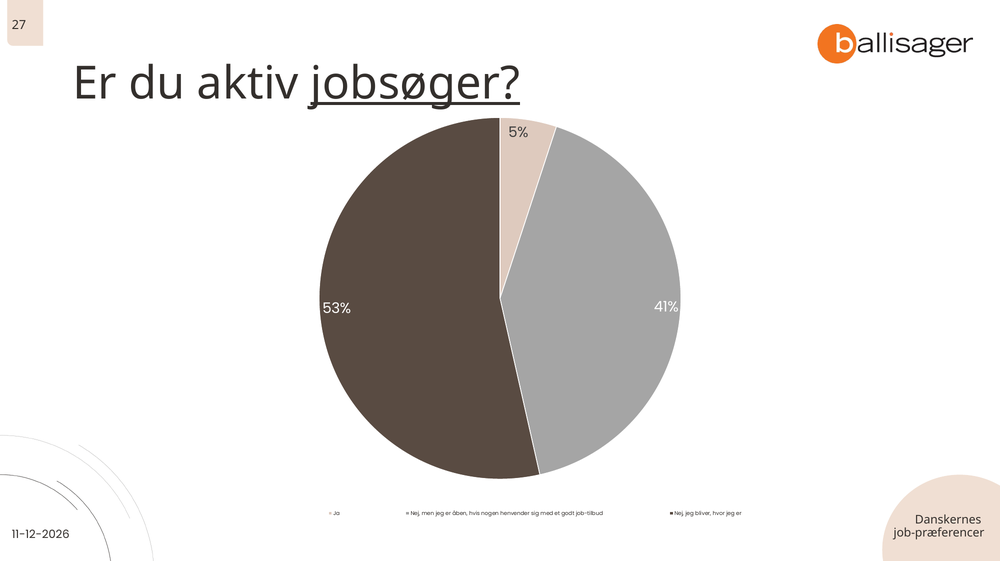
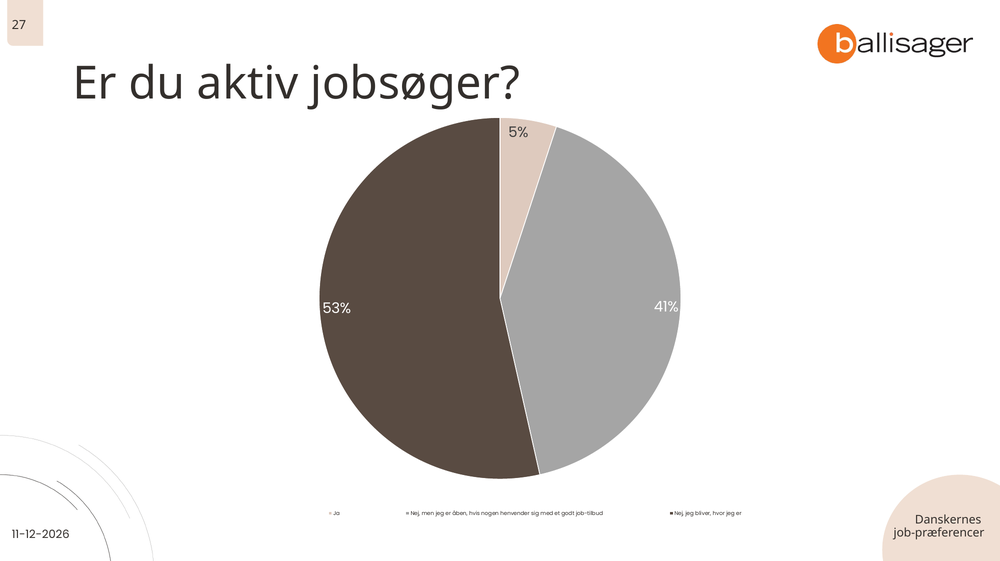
jobsøger underline: present -> none (415, 84)
